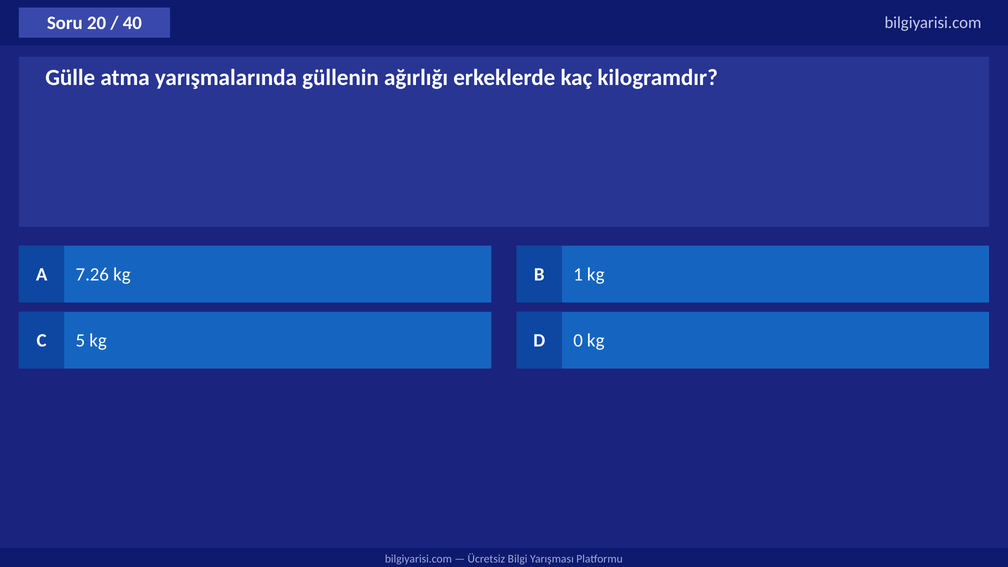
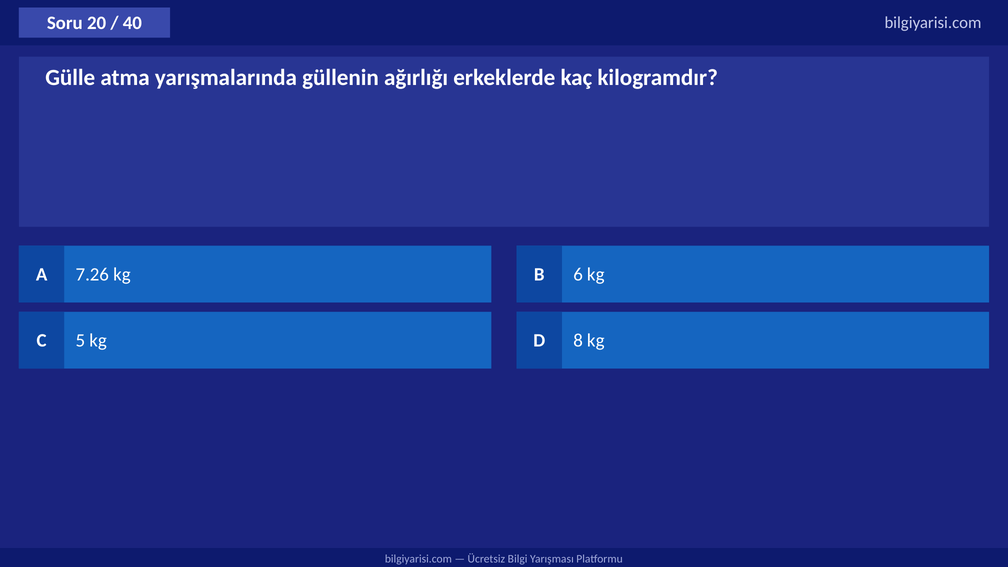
1: 1 -> 6 (578, 274)
0: 0 -> 8 (578, 340)
